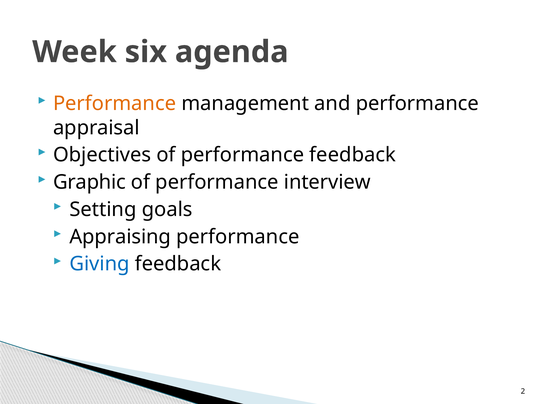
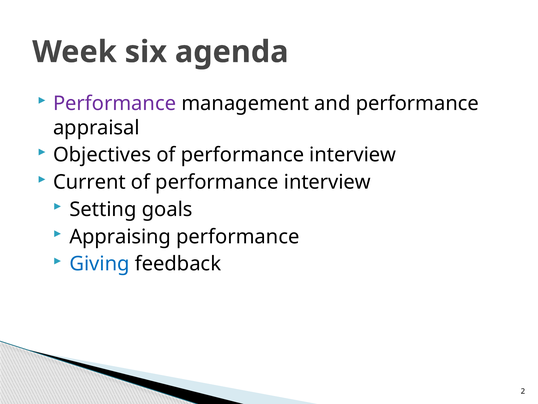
Performance colour: orange -> purple (115, 103)
Objectives of performance feedback: feedback -> interview (353, 155)
Graphic: Graphic -> Current (89, 182)
